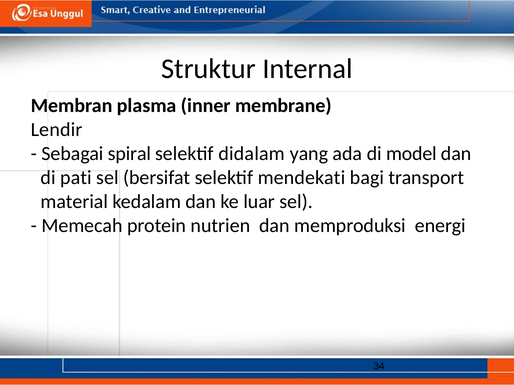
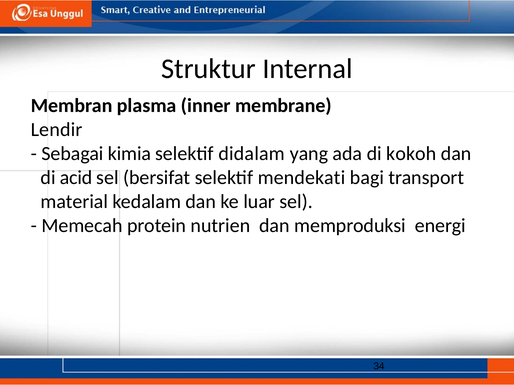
spiral: spiral -> kimia (129, 154)
model: model -> kokoh (411, 154)
pati: pati -> acid (76, 178)
